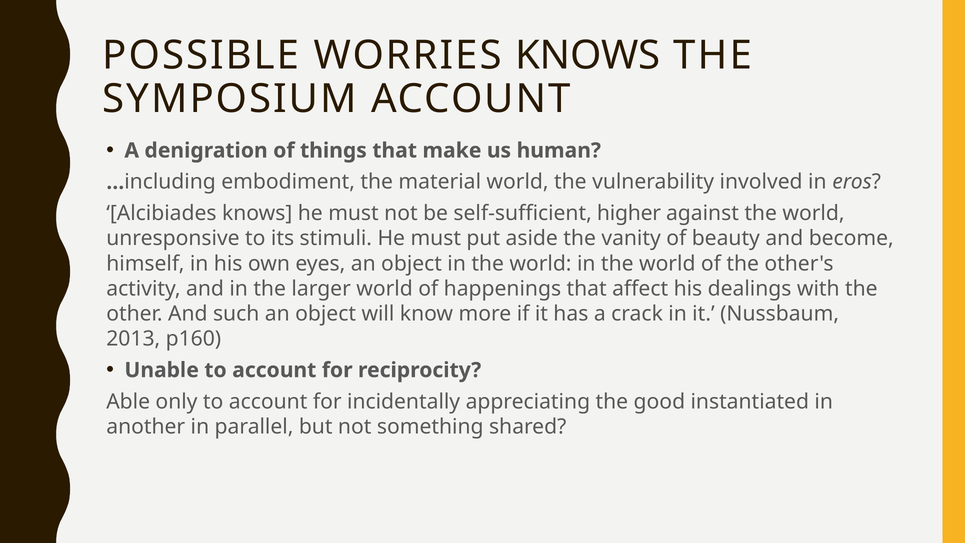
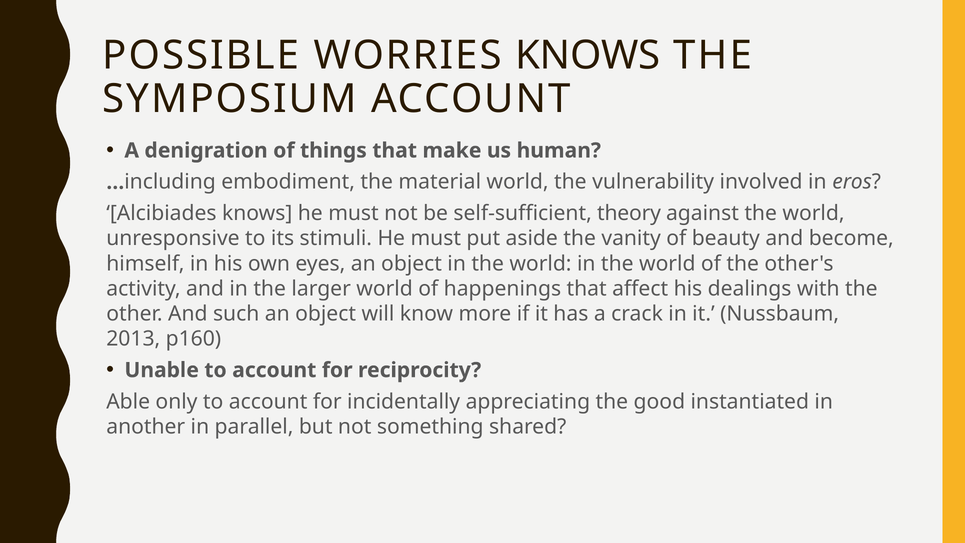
higher: higher -> theory (629, 213)
